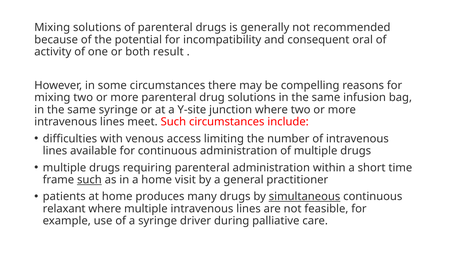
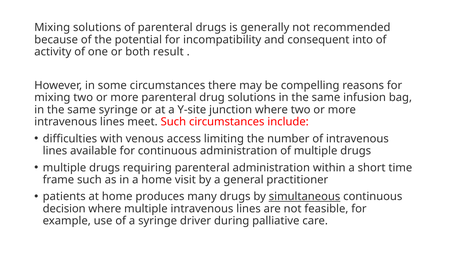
oral: oral -> into (363, 40)
such underline: present -> none (89, 180)
relaxant: relaxant -> decision (64, 209)
